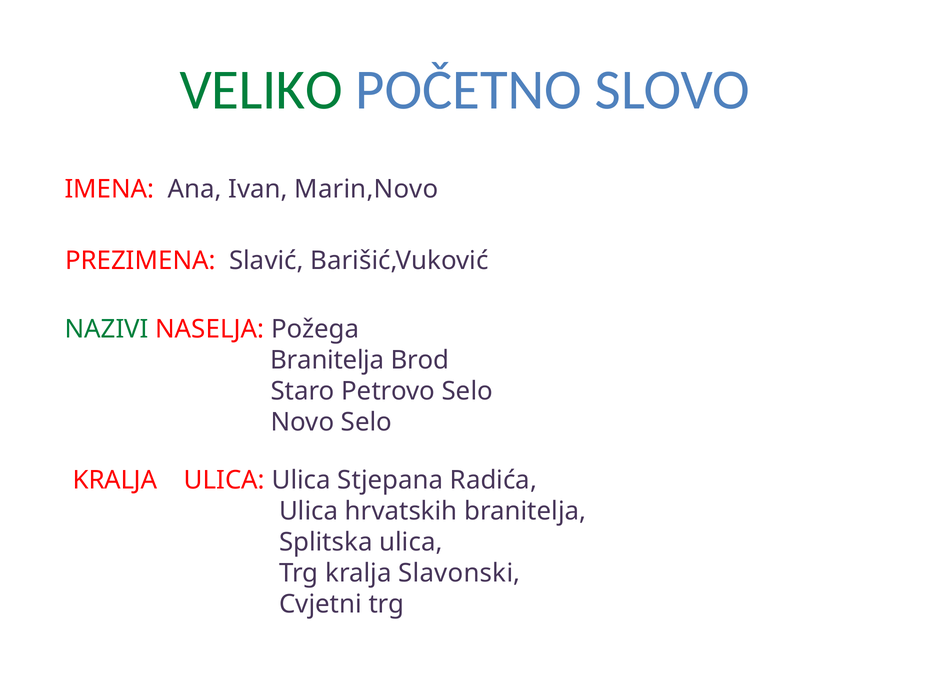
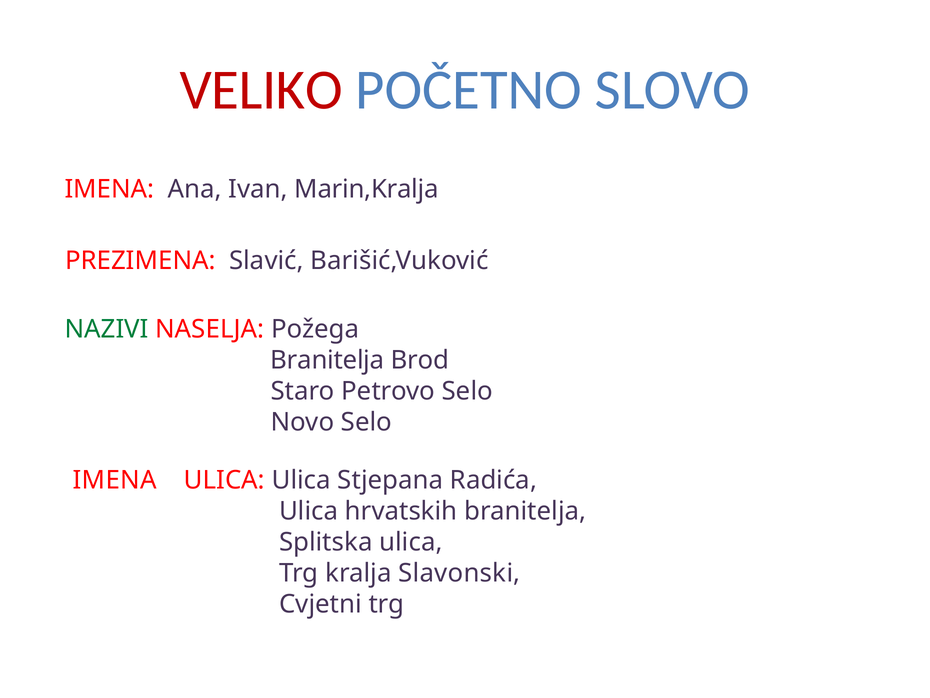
VELIKO colour: green -> red (261, 90)
Marin,Novo: Marin,Novo -> Marin,Kralja (367, 189)
KRALJA: KRALJA -> IMENA (115, 480)
